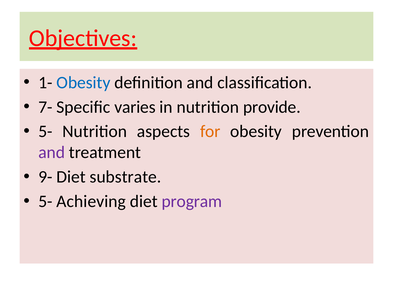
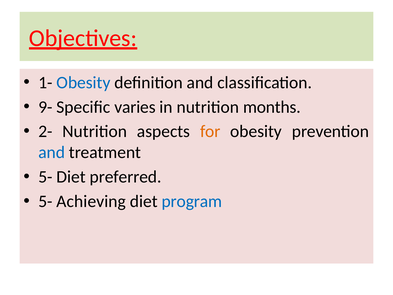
7-: 7- -> 9- (45, 107)
provide: provide -> months (272, 107)
5-: 5- -> 2- (45, 131)
and colour: purple -> blue (52, 152)
9-: 9- -> 5- (45, 177)
substrate: substrate -> preferred (126, 177)
program colour: purple -> blue (192, 201)
